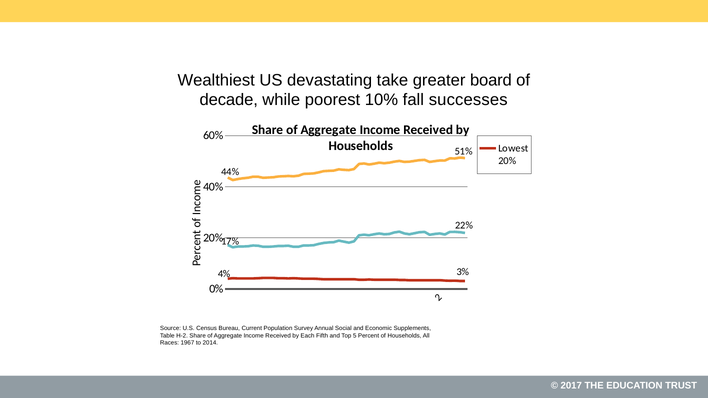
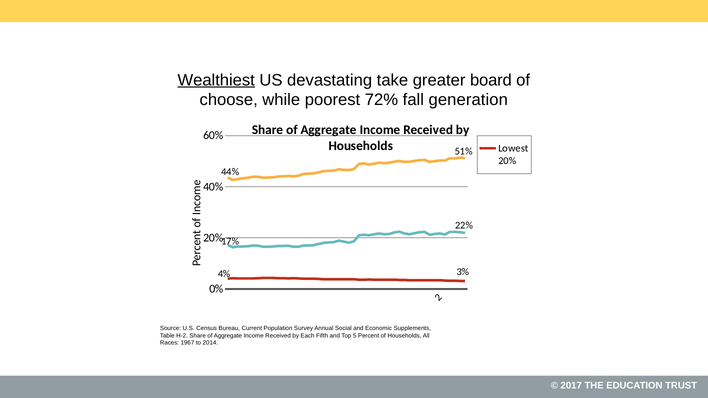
Wealthiest underline: none -> present (216, 80)
decade: decade -> choose (229, 100)
10%: 10% -> 72% (381, 100)
successes: successes -> generation (468, 100)
